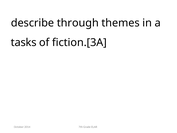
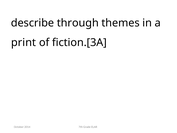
tasks: tasks -> print (24, 42)
